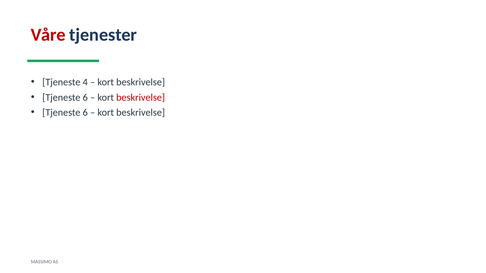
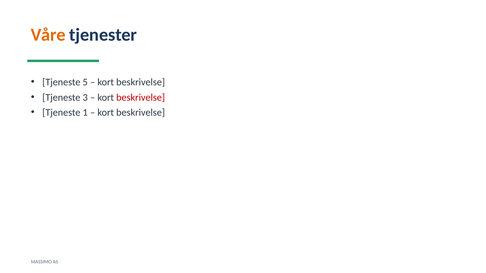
Våre colour: red -> orange (48, 35)
4: 4 -> 5 (85, 82)
6: 6 -> 3 (85, 98)
6: 6 -> 1 (85, 113)
